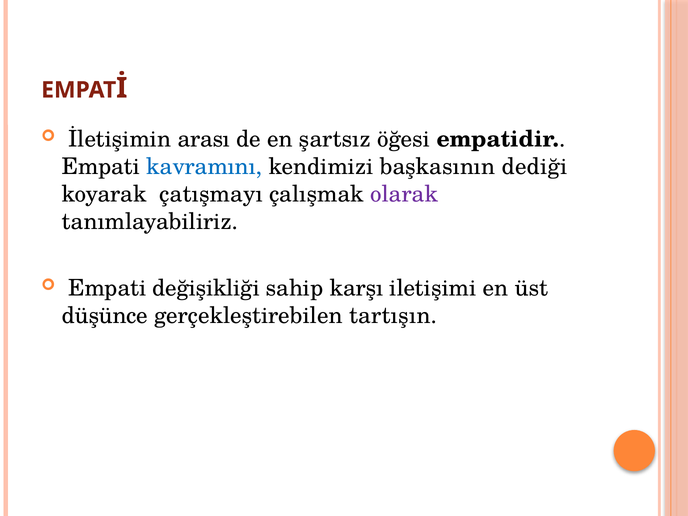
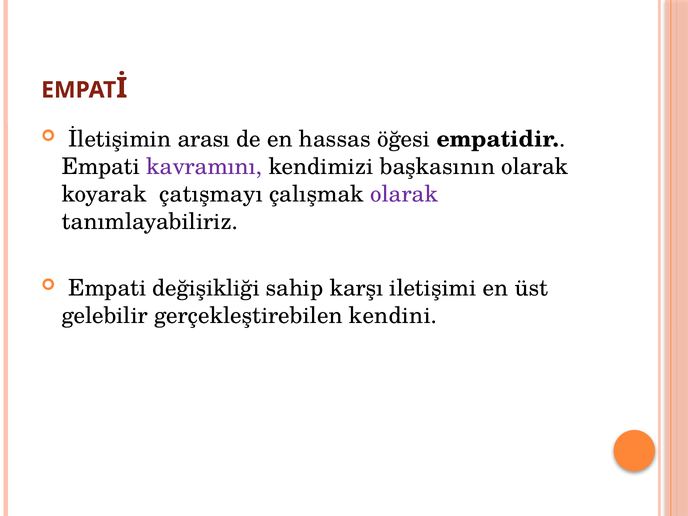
şartsız: şartsız -> hassas (335, 139)
kavramını colour: blue -> purple (204, 167)
başkasının dediği: dediği -> olarak (535, 167)
düşünce: düşünce -> gelebilir (105, 316)
tartışın: tartışın -> kendini (393, 316)
